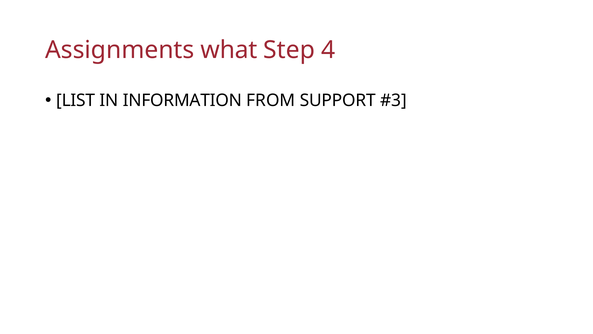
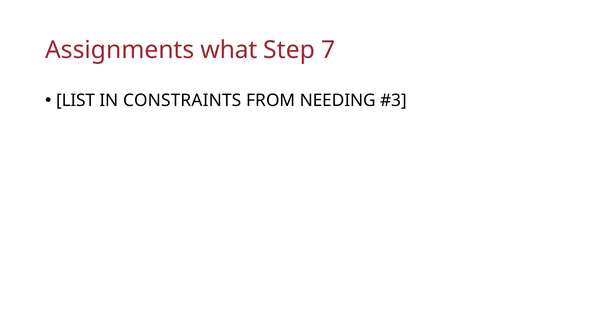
4: 4 -> 7 (328, 50)
INFORMATION: INFORMATION -> CONSTRAINTS (182, 100)
SUPPORT: SUPPORT -> NEEDING (338, 100)
